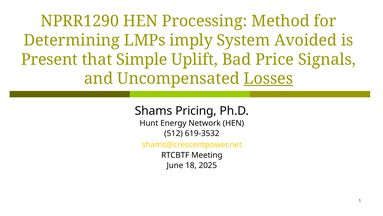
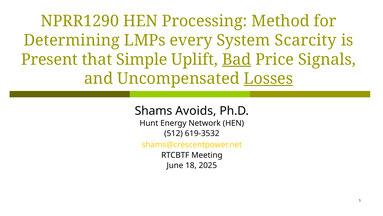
imply: imply -> every (191, 40)
Avoided: Avoided -> Scarcity (306, 40)
Bad underline: none -> present (237, 59)
Pricing: Pricing -> Avoids (196, 111)
